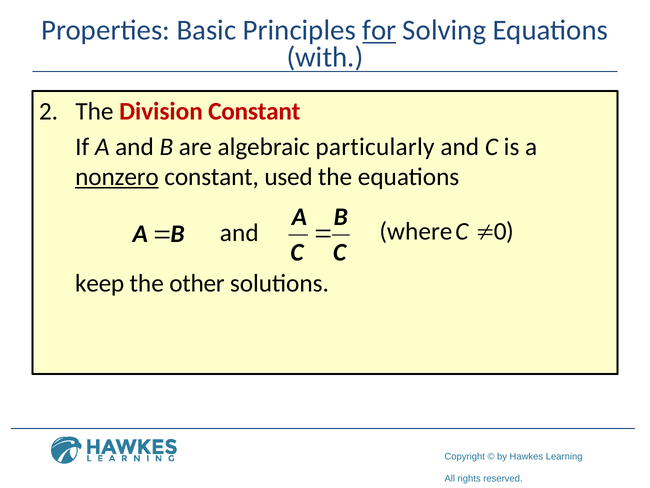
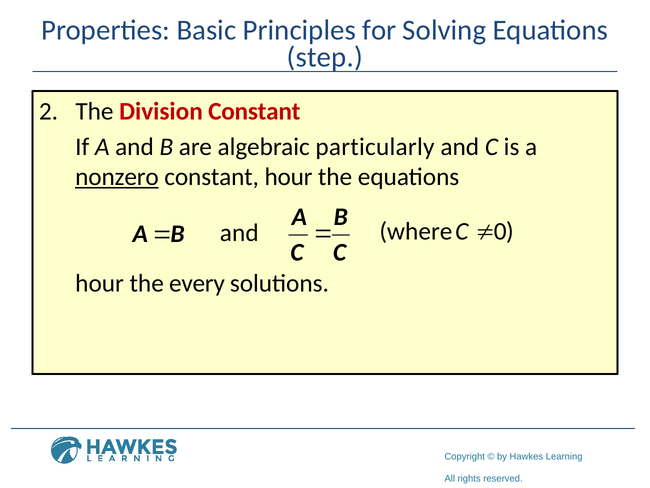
for underline: present -> none (379, 30)
with: with -> step (325, 57)
constant used: used -> hour (289, 177)
keep: keep -> hour (100, 283)
other: other -> every (197, 283)
